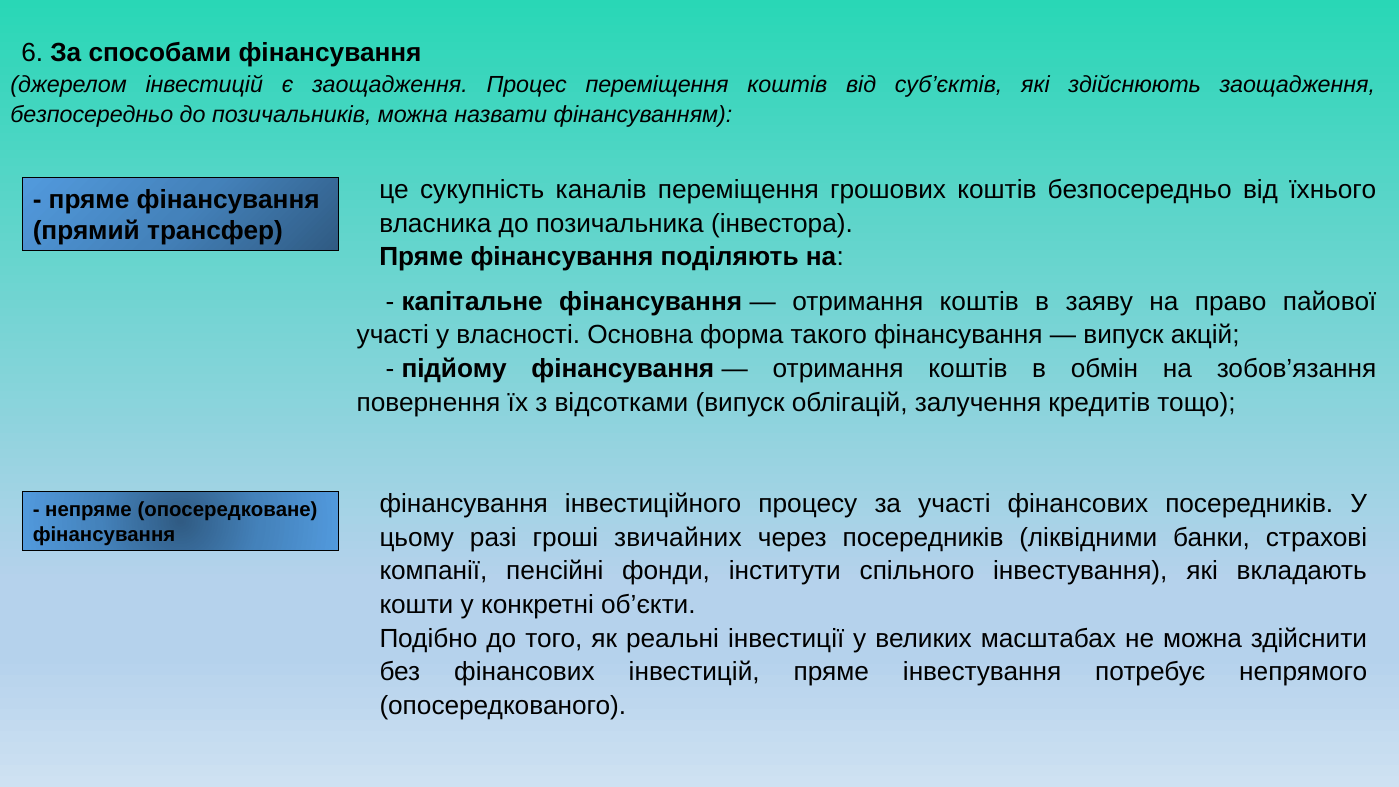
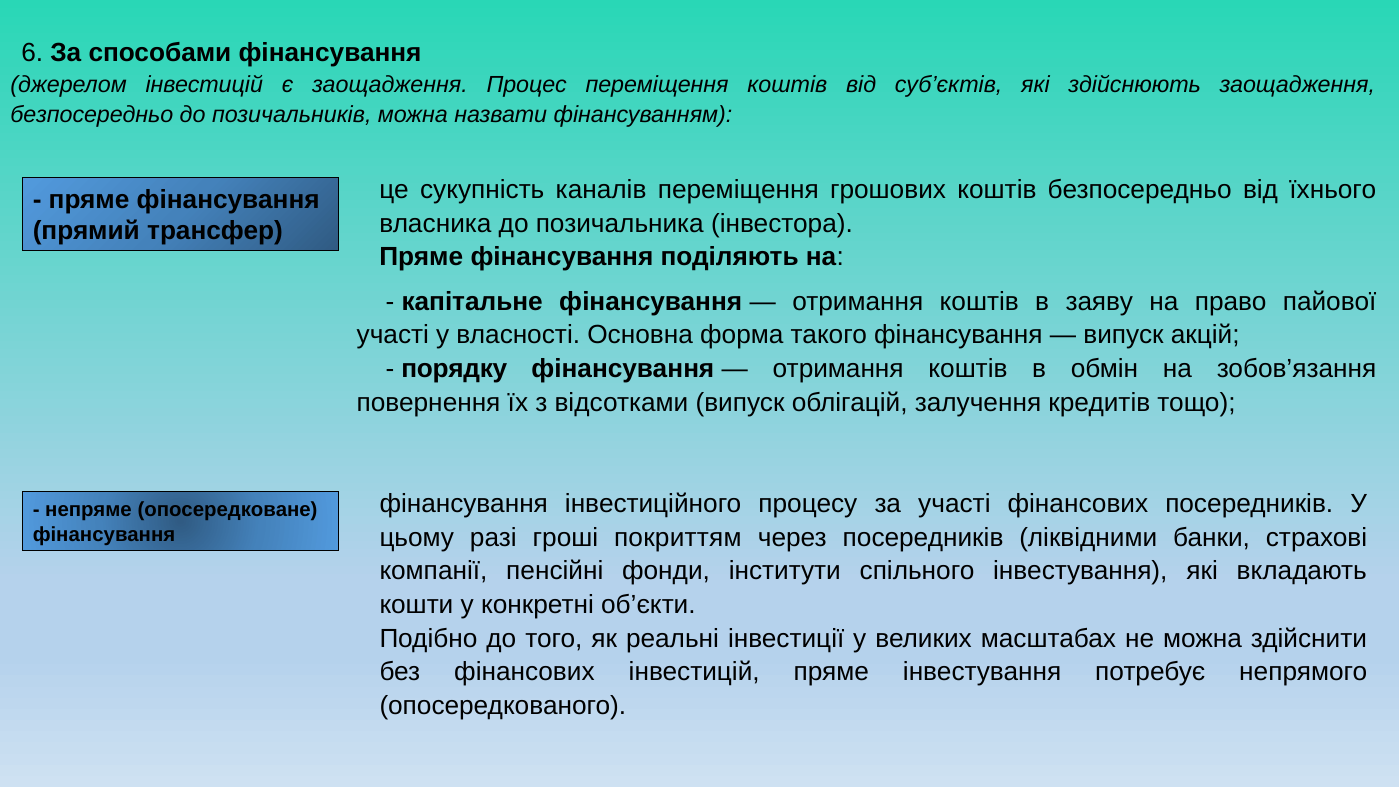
підйому: підйому -> порядку (454, 369)
звичайних: звичайних -> покриттям (678, 538)
